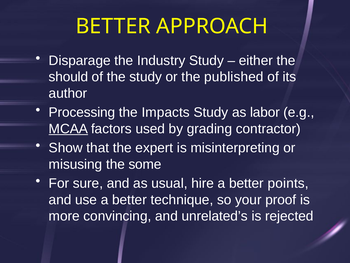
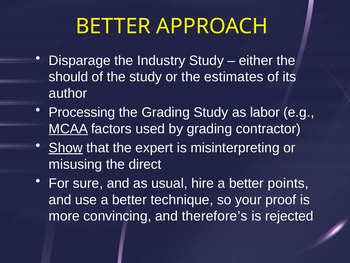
published: published -> estimates (234, 77)
the Impacts: Impacts -> Grading (166, 112)
Show underline: none -> present (66, 148)
some: some -> direct (145, 164)
unrelated’s: unrelated’s -> therefore’s (215, 216)
